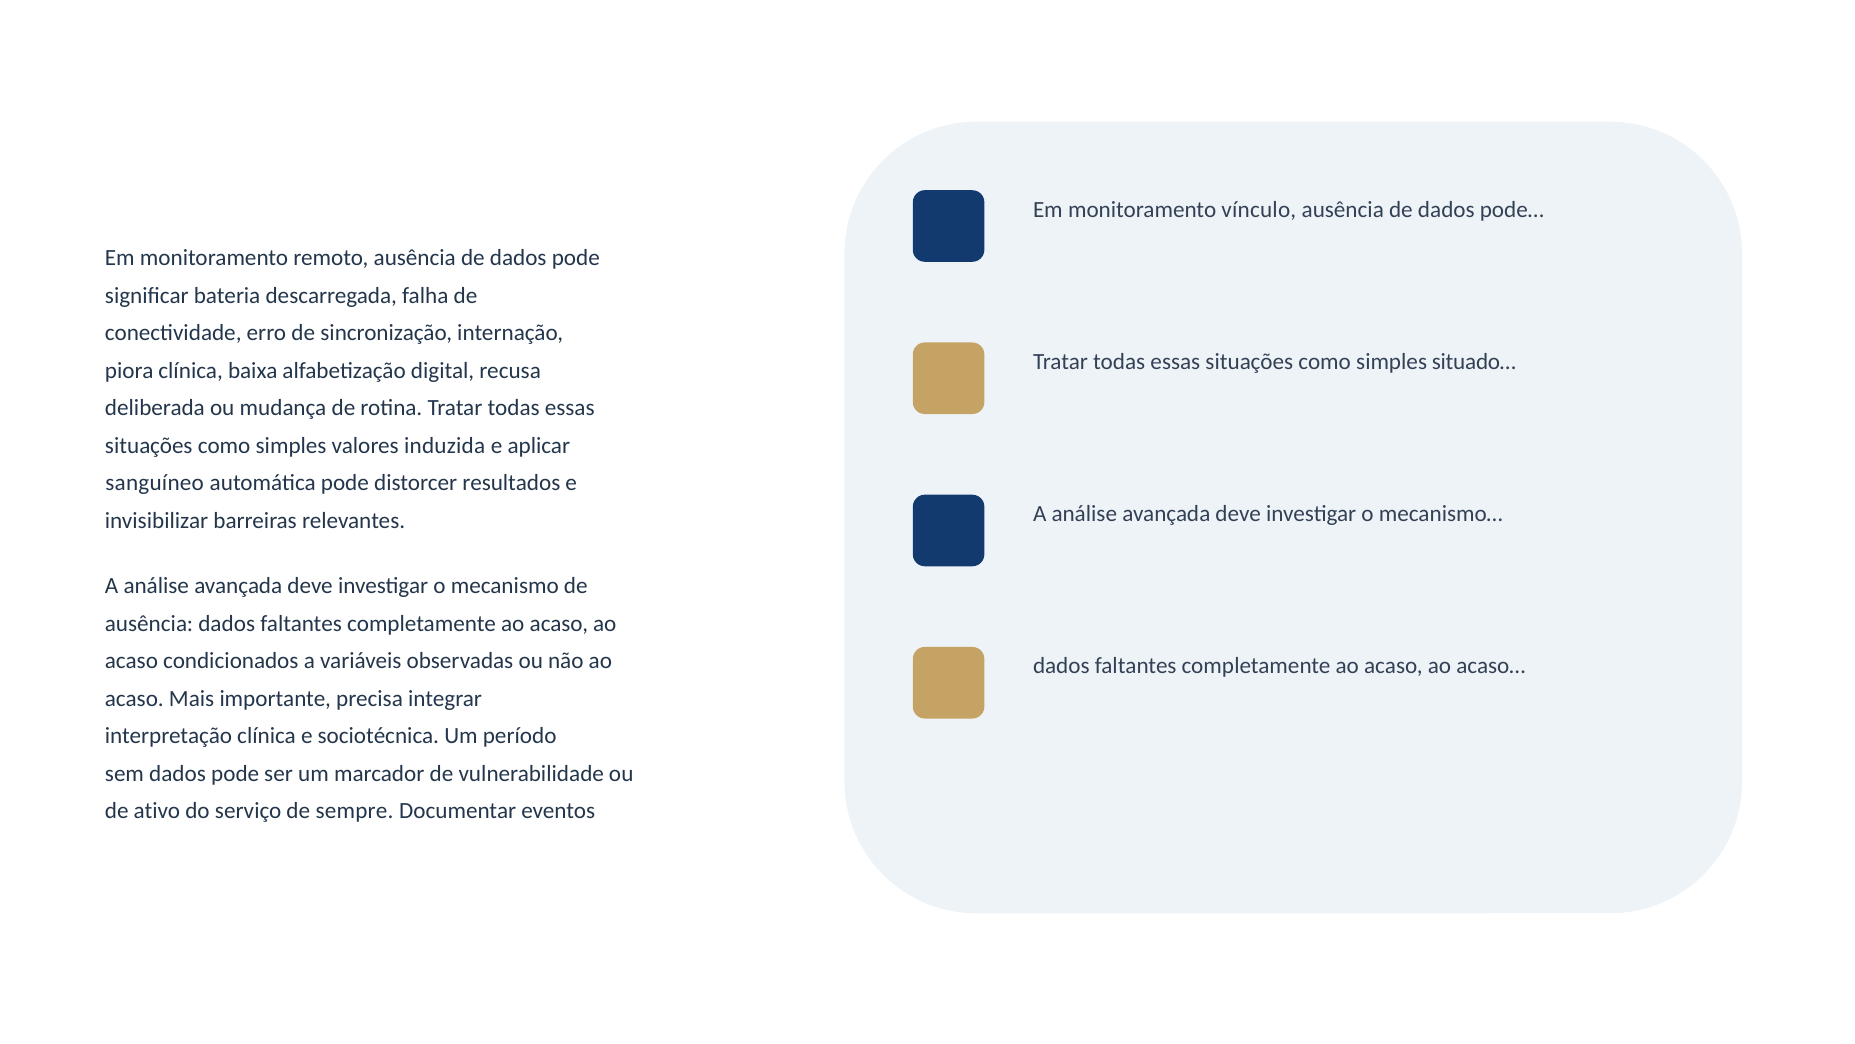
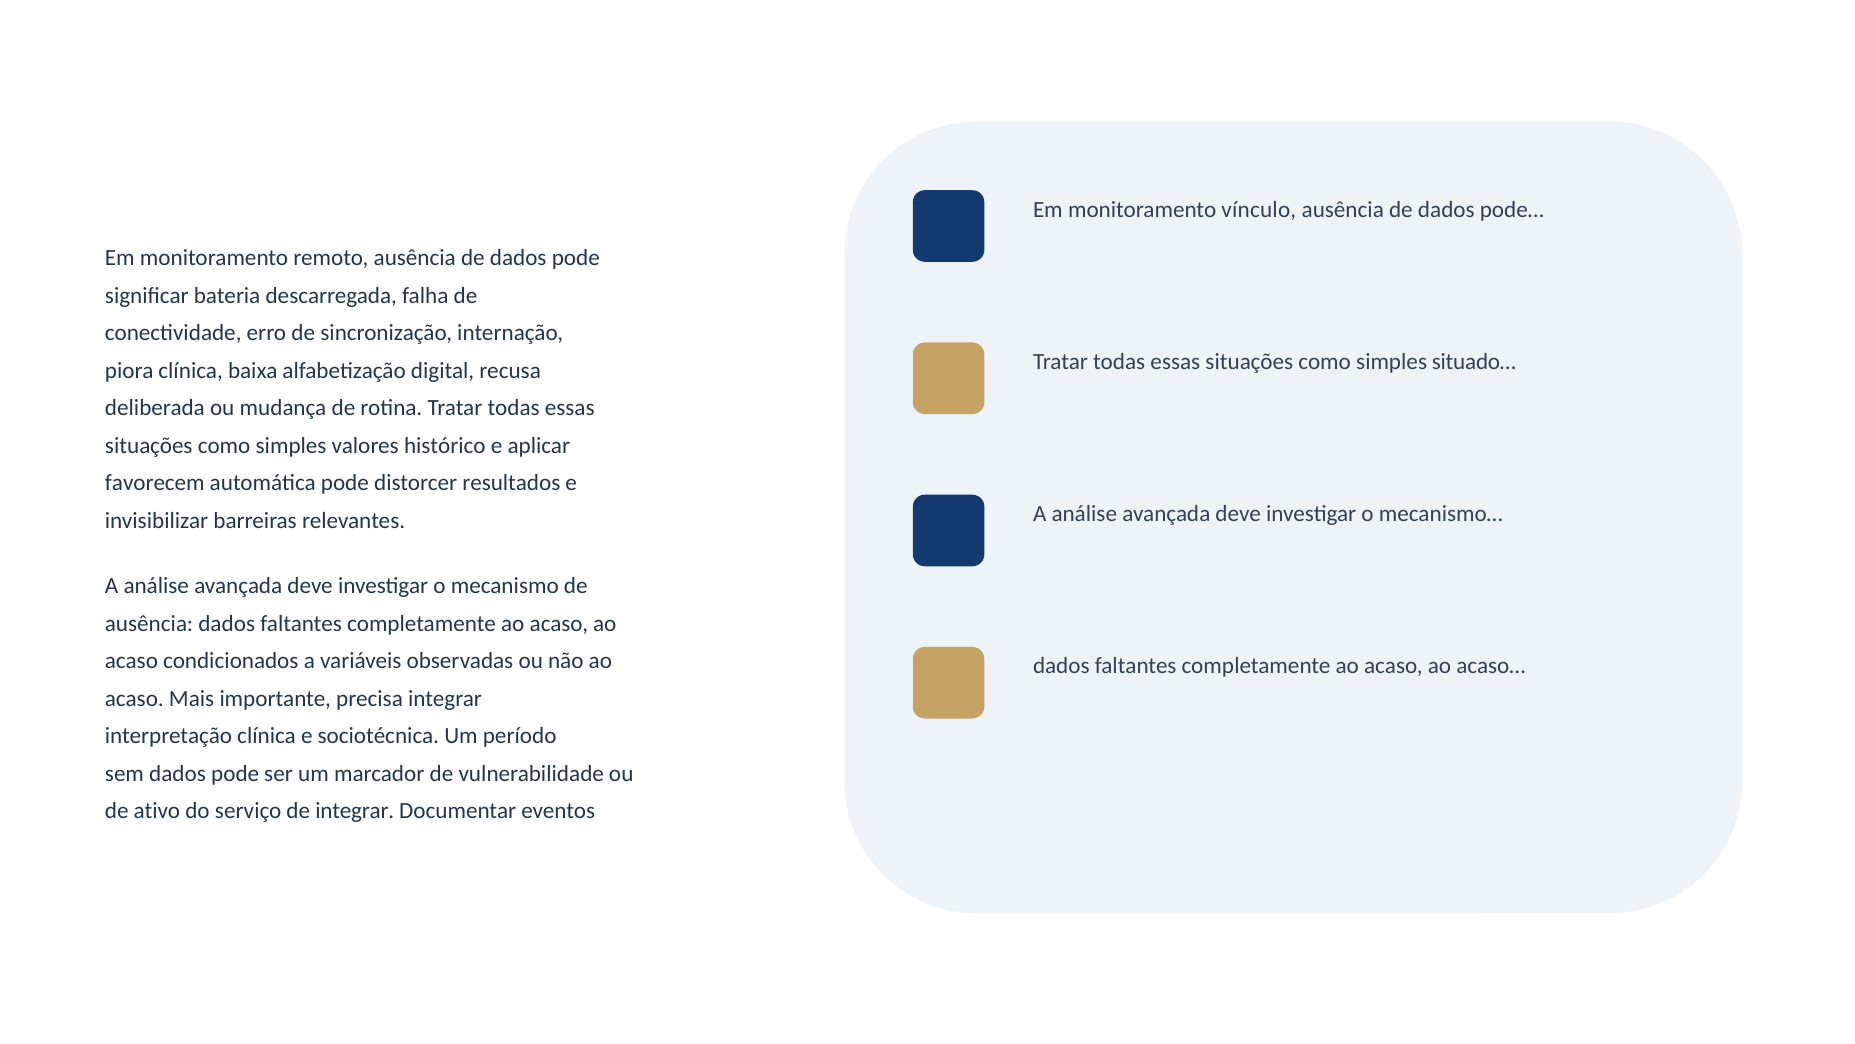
induzida: induzida -> histórico (445, 445)
sanguíneo: sanguíneo -> favorecem (155, 483)
de sempre: sempre -> integrar (355, 810)
